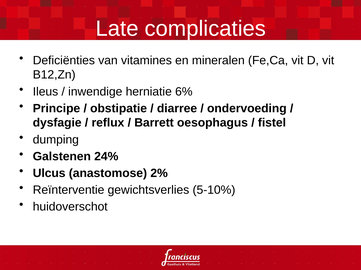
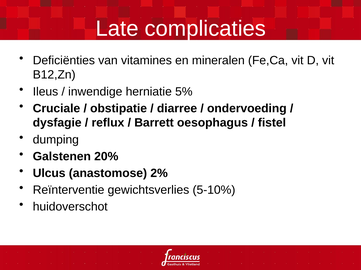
6%: 6% -> 5% (184, 92)
Principe: Principe -> Cruciale (56, 109)
24%: 24% -> 20% (106, 157)
